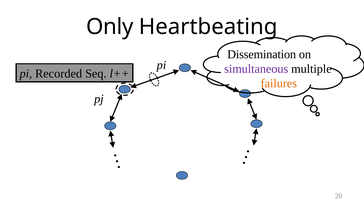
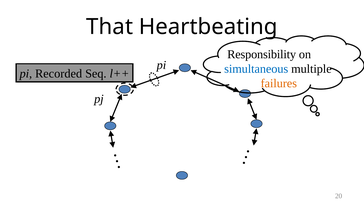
Only: Only -> That (110, 27)
Dissemination: Dissemination -> Responsibility (262, 54)
simultaneous colour: purple -> blue (256, 69)
